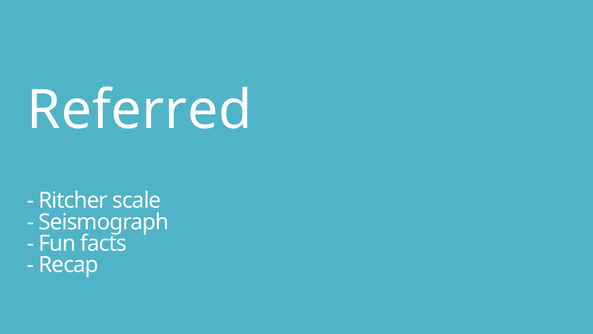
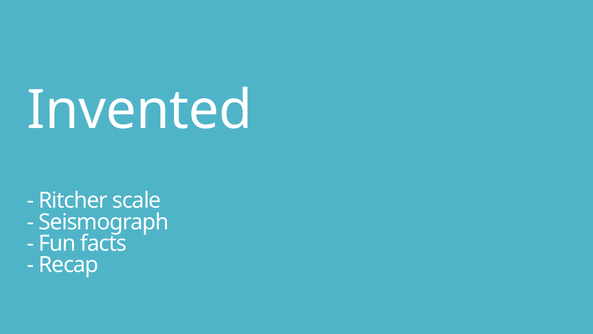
Referred: Referred -> Invented (140, 110)
